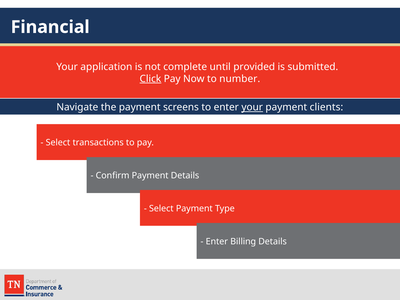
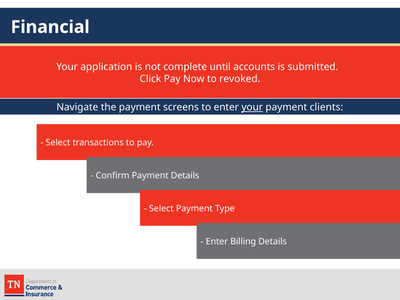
provided: provided -> accounts (254, 67)
Click underline: present -> none (150, 79)
number: number -> revoked (240, 79)
